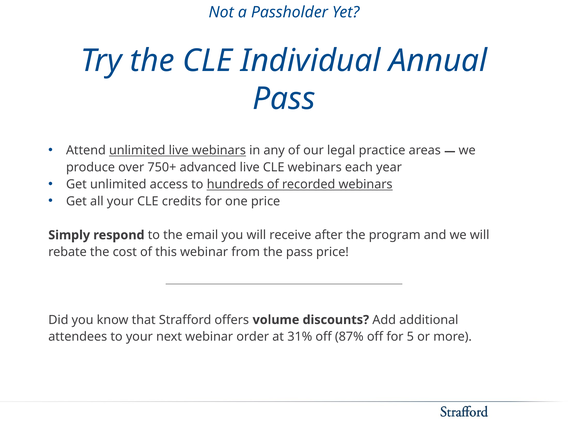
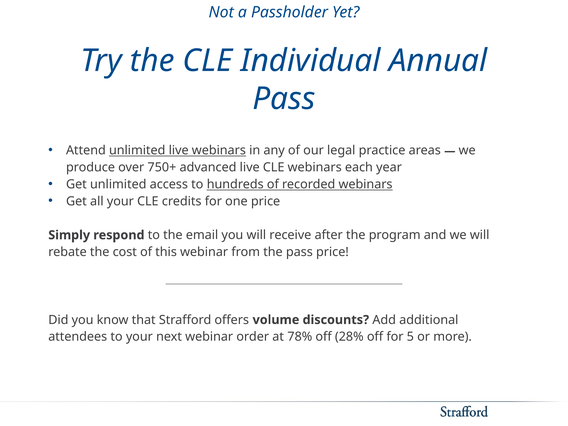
31%: 31% -> 78% (300, 337)
87%: 87% -> 28% (349, 337)
